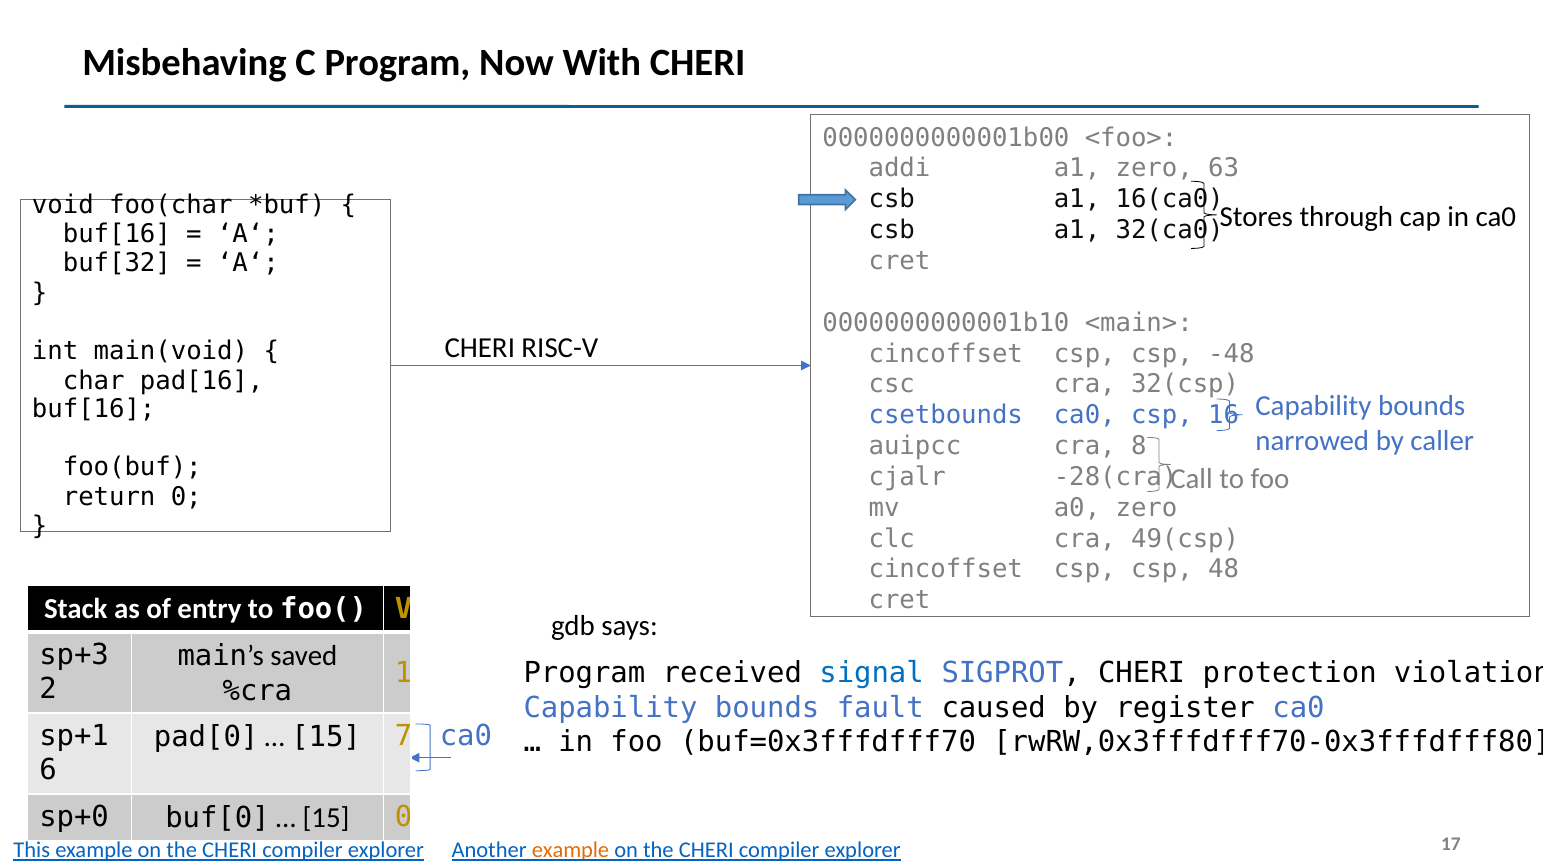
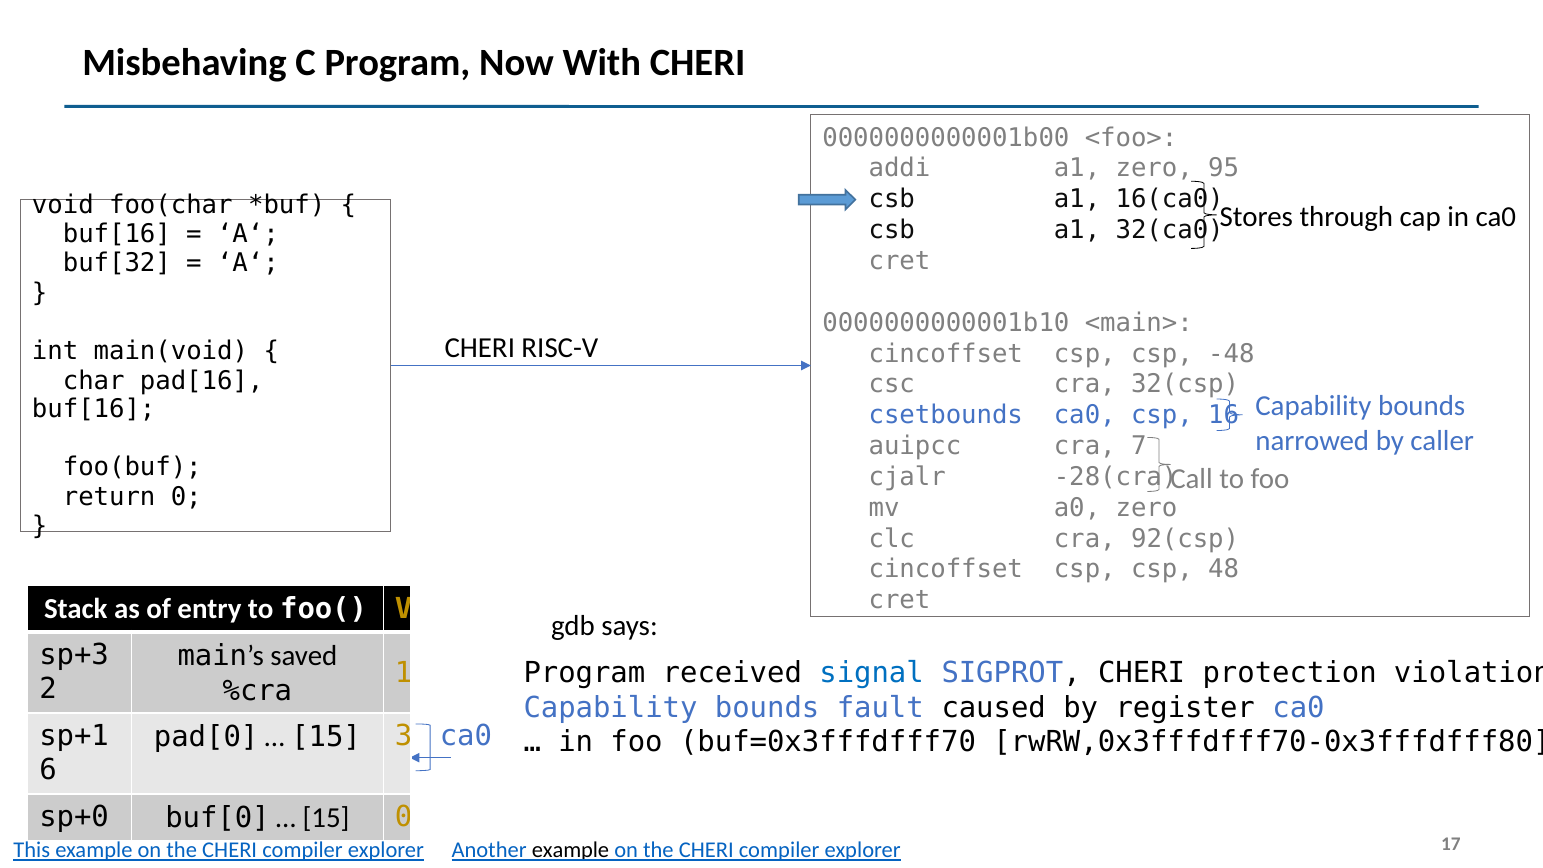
63: 63 -> 95 (1224, 168)
8: 8 -> 7 (1139, 446)
49(csp: 49(csp -> 92(csp (1185, 539)
7: 7 -> 3 (404, 736)
example colour: orange -> black (570, 850)
